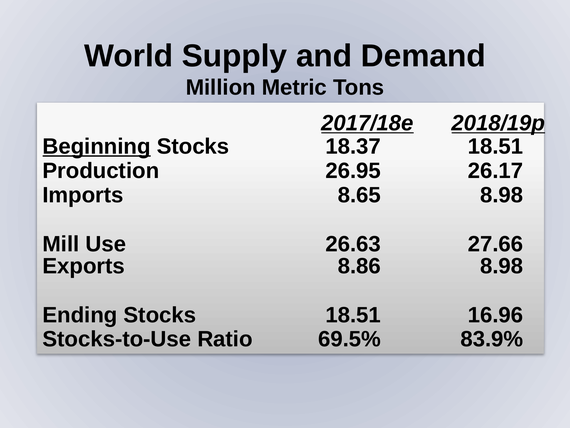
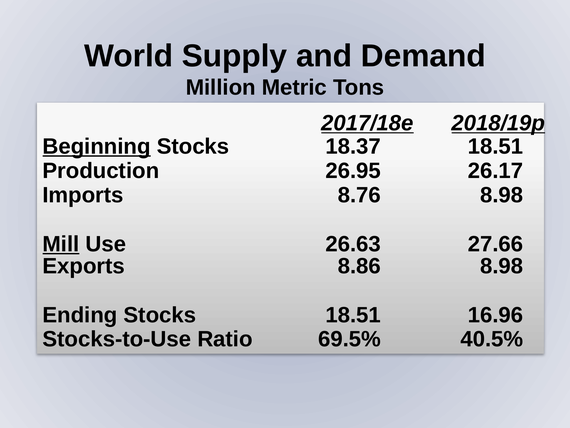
8.65: 8.65 -> 8.76 (359, 195)
Mill underline: none -> present (61, 244)
83.9%: 83.9% -> 40.5% (492, 339)
